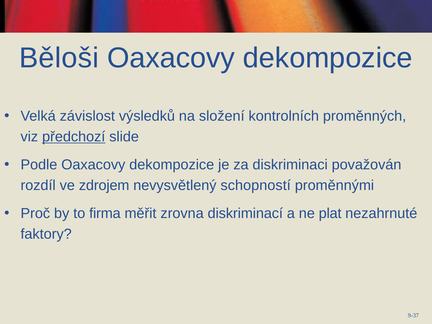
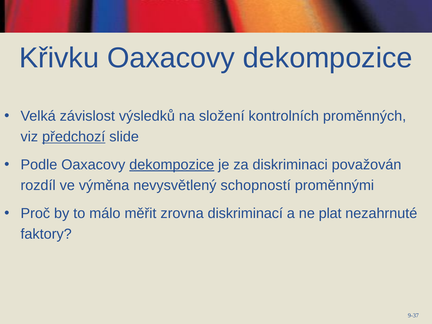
Běloši: Běloši -> Křivku (59, 58)
dekompozice underline: none -> present (172, 165)
zdrojem: zdrojem -> výměna (104, 185)
firma: firma -> málo (105, 213)
